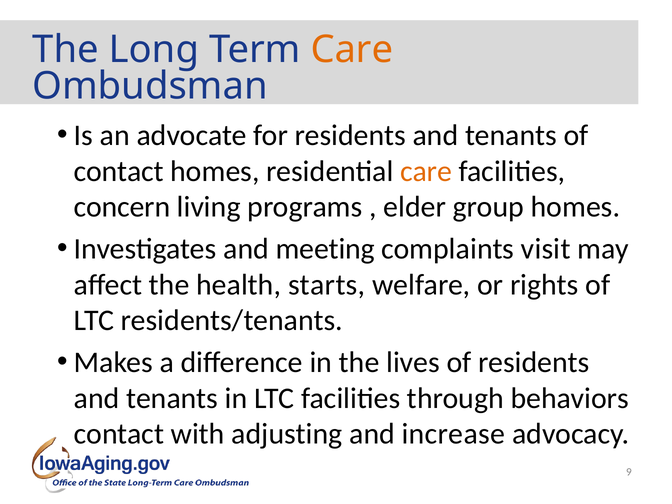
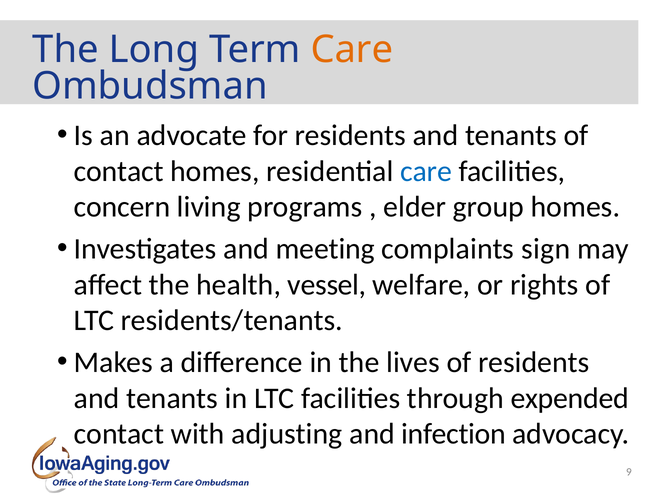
care colour: orange -> blue (426, 171)
visit: visit -> sign (546, 249)
starts: starts -> vessel (327, 285)
behaviors: behaviors -> expended (570, 398)
increase: increase -> infection (454, 434)
